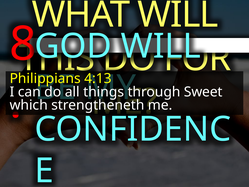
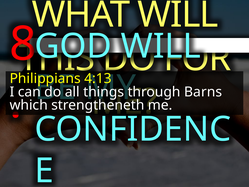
Sweet: Sweet -> Barns (203, 92)
